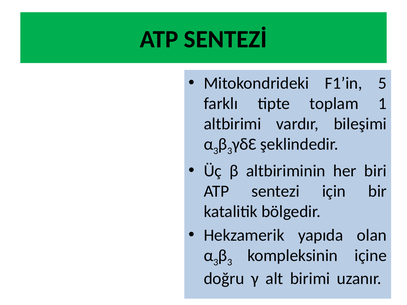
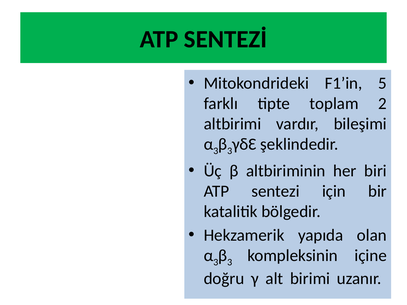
1: 1 -> 2 (383, 104)
